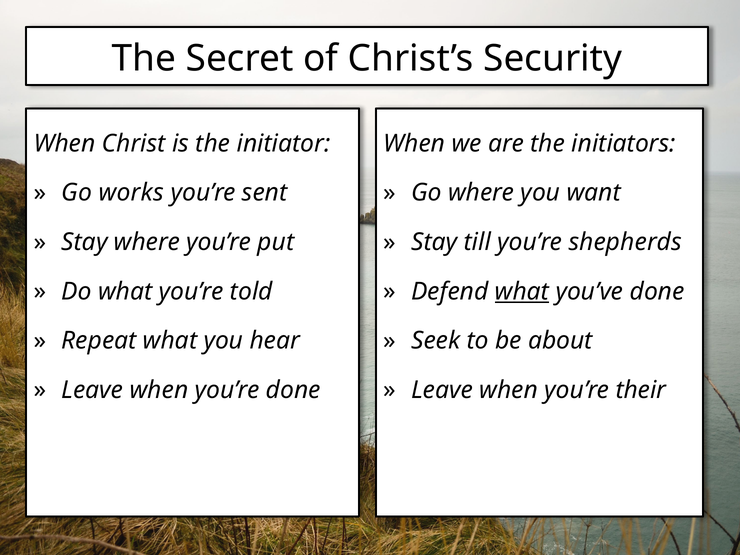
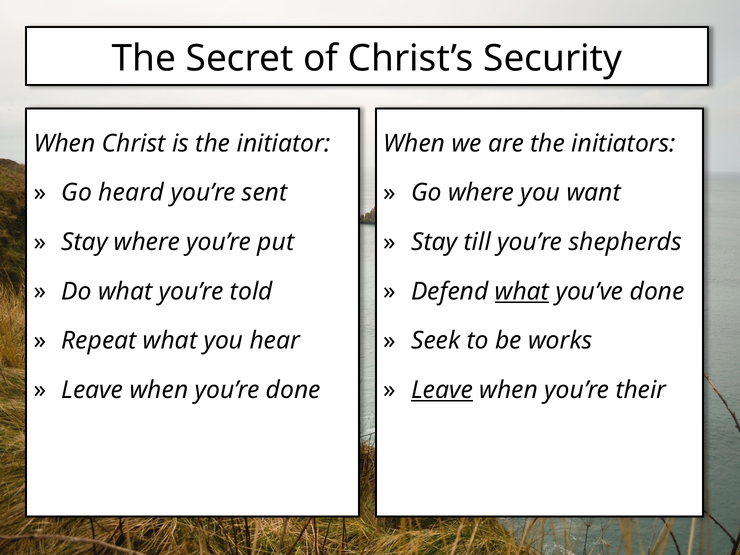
works: works -> heard (131, 193)
about: about -> works (560, 341)
Leave underline: none -> present (442, 390)
